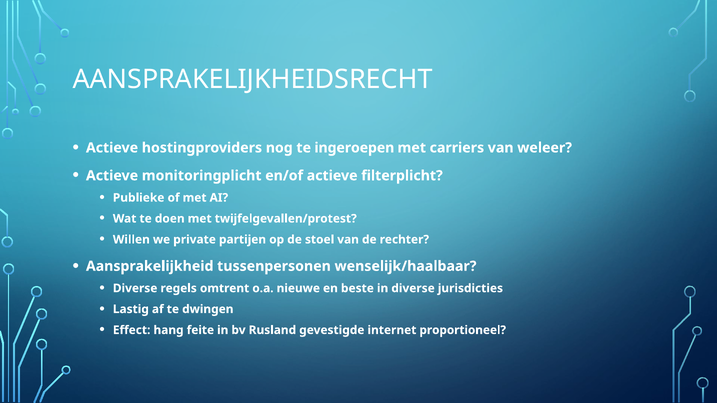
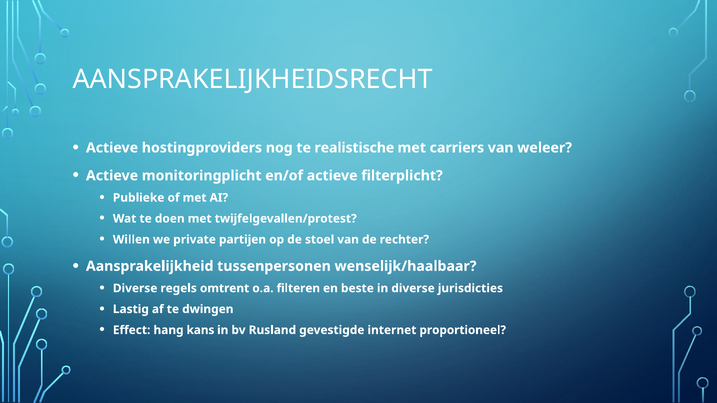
ingeroepen: ingeroepen -> realistische (354, 148)
nieuwe: nieuwe -> filteren (298, 288)
feite: feite -> kans (200, 330)
